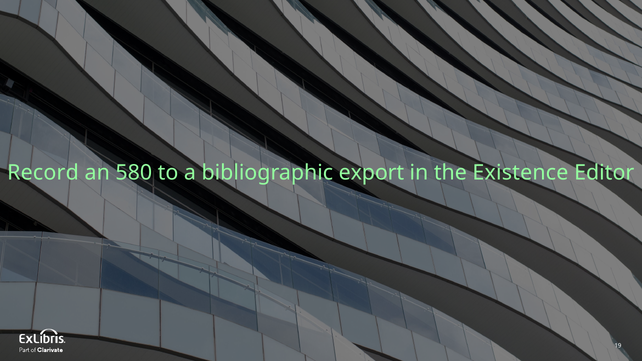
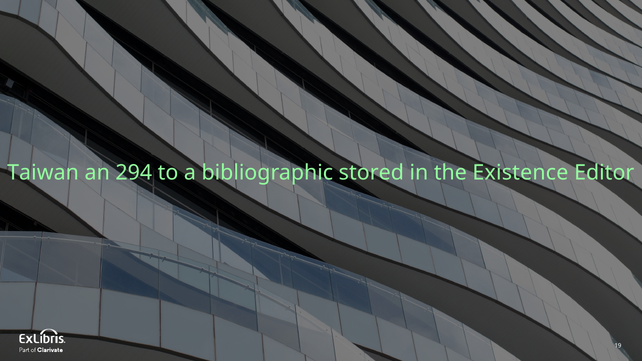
Record: Record -> Taiwan (43, 173)
580: 580 -> 294 (134, 173)
export: export -> stored (371, 173)
